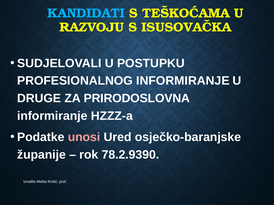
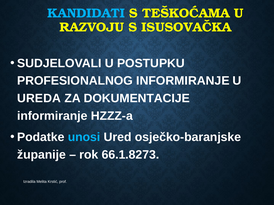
DRUGE: DRUGE -> UREDA (39, 99)
PRIRODOSLOVNA: PRIRODOSLOVNA -> DOKUMENTACIJE (137, 99)
unosi colour: pink -> light blue (84, 137)
78.2.9390: 78.2.9390 -> 66.1.8273 (130, 155)
